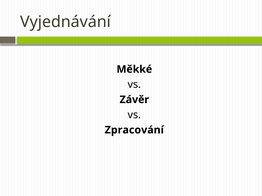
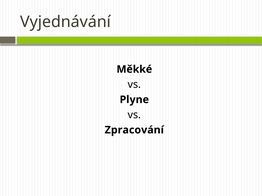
Závěr: Závěr -> Plyne (134, 100)
